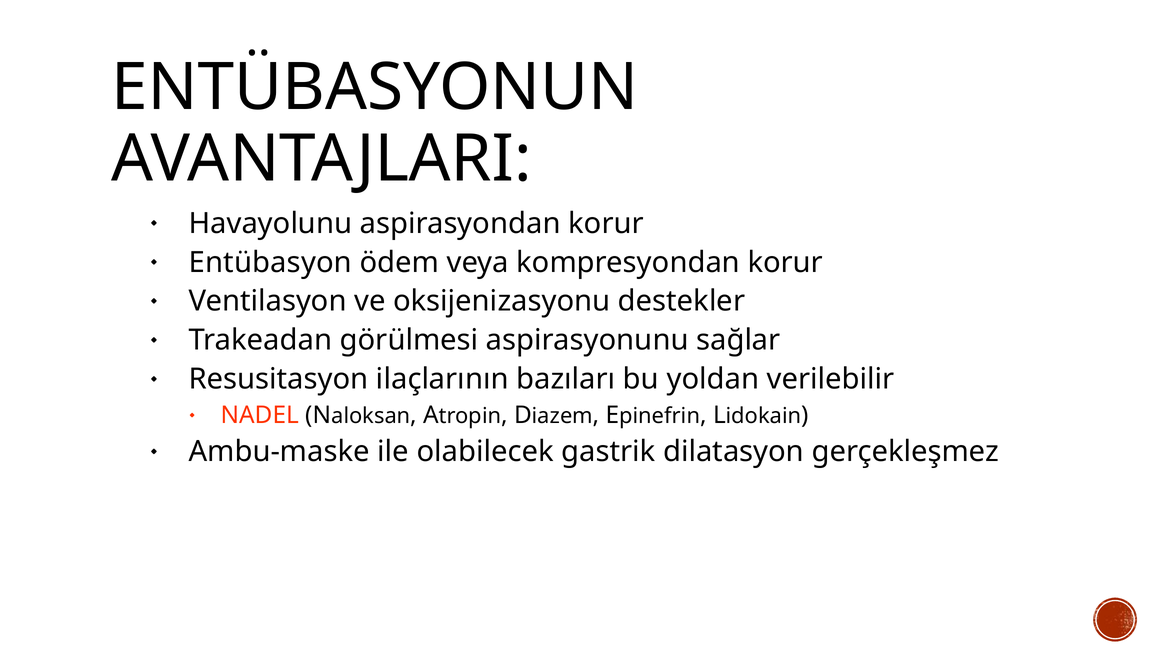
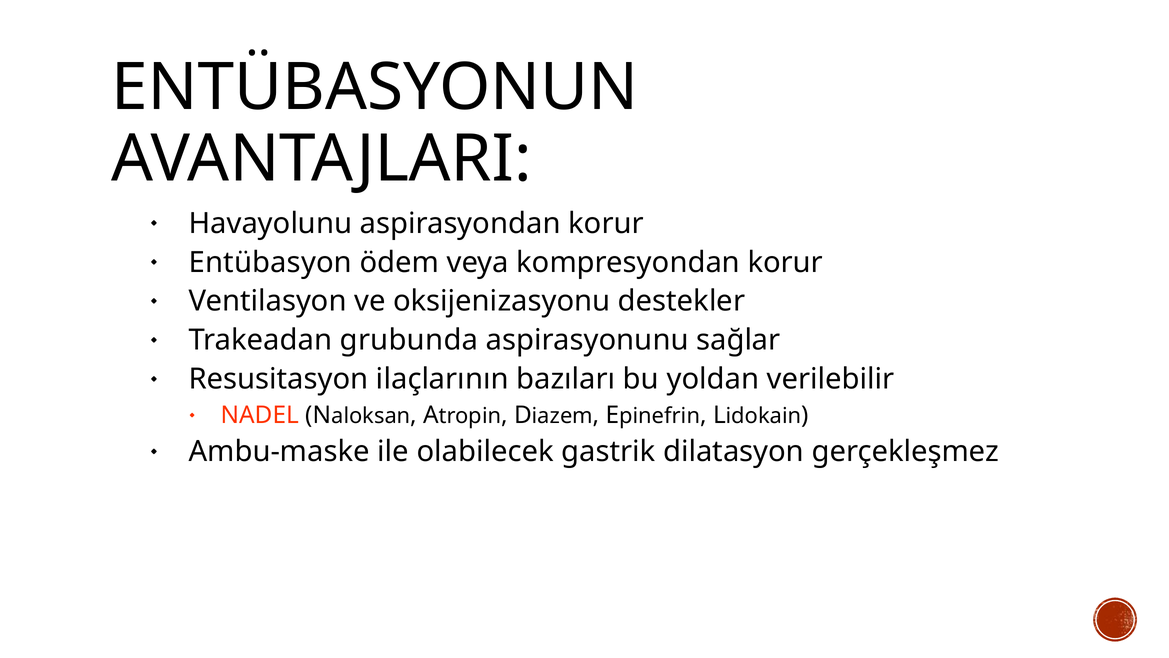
görülmesi: görülmesi -> grubunda (409, 340)
